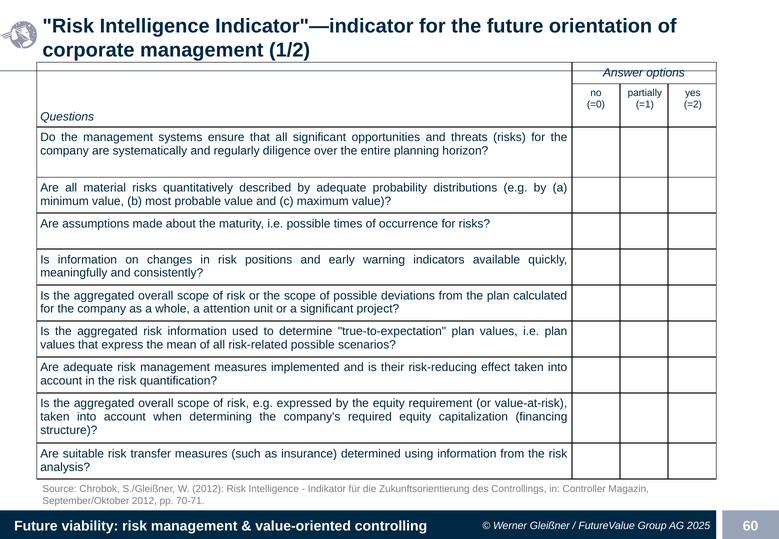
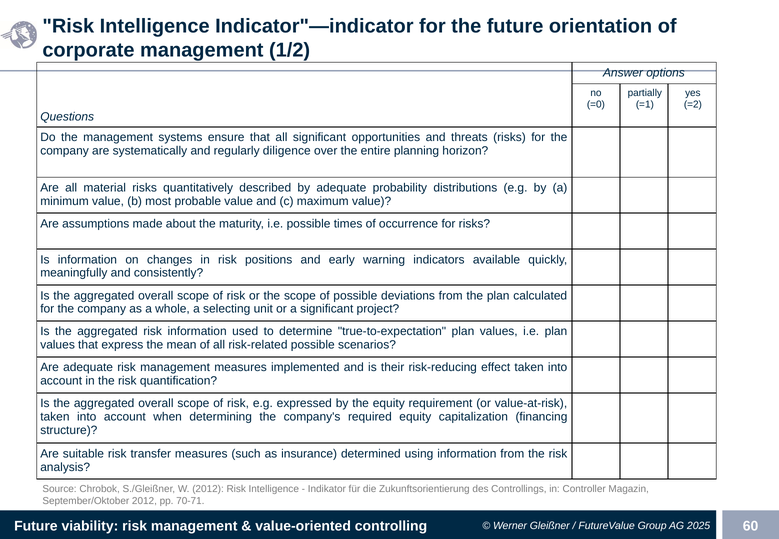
attention: attention -> selecting (227, 309)
